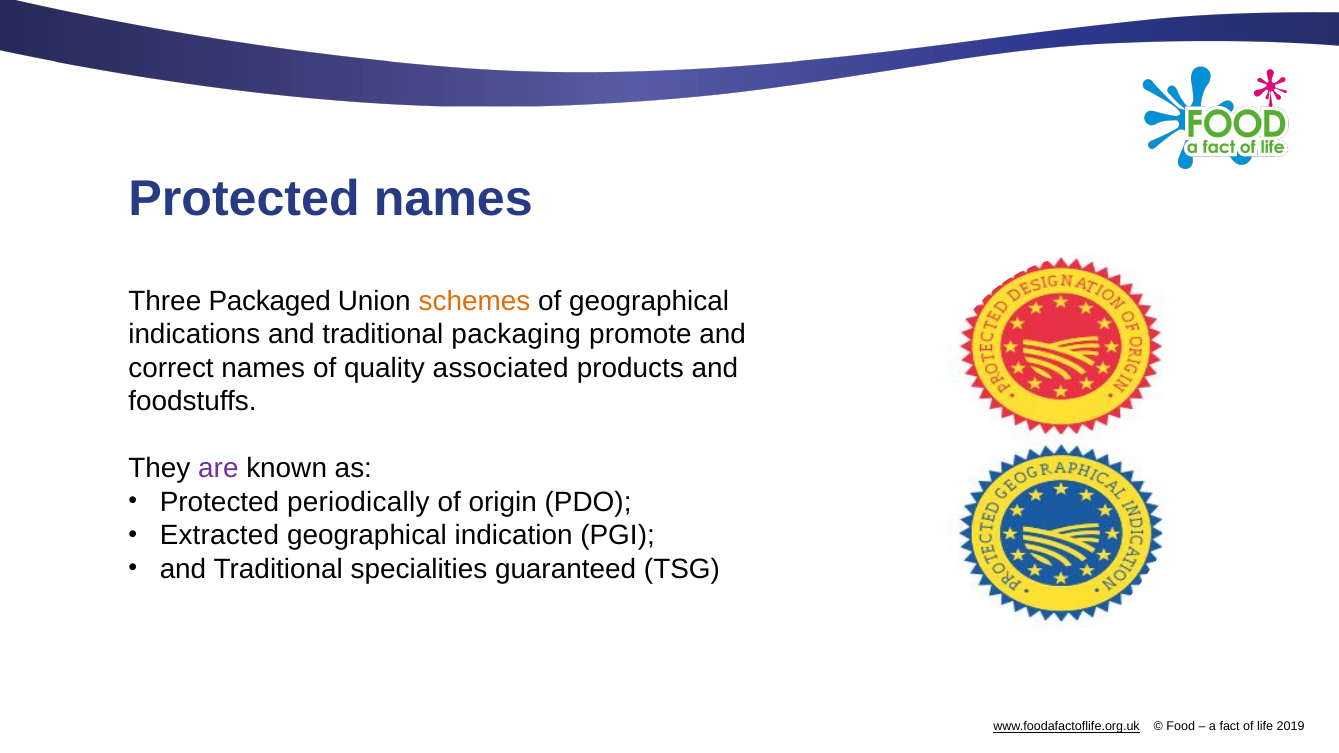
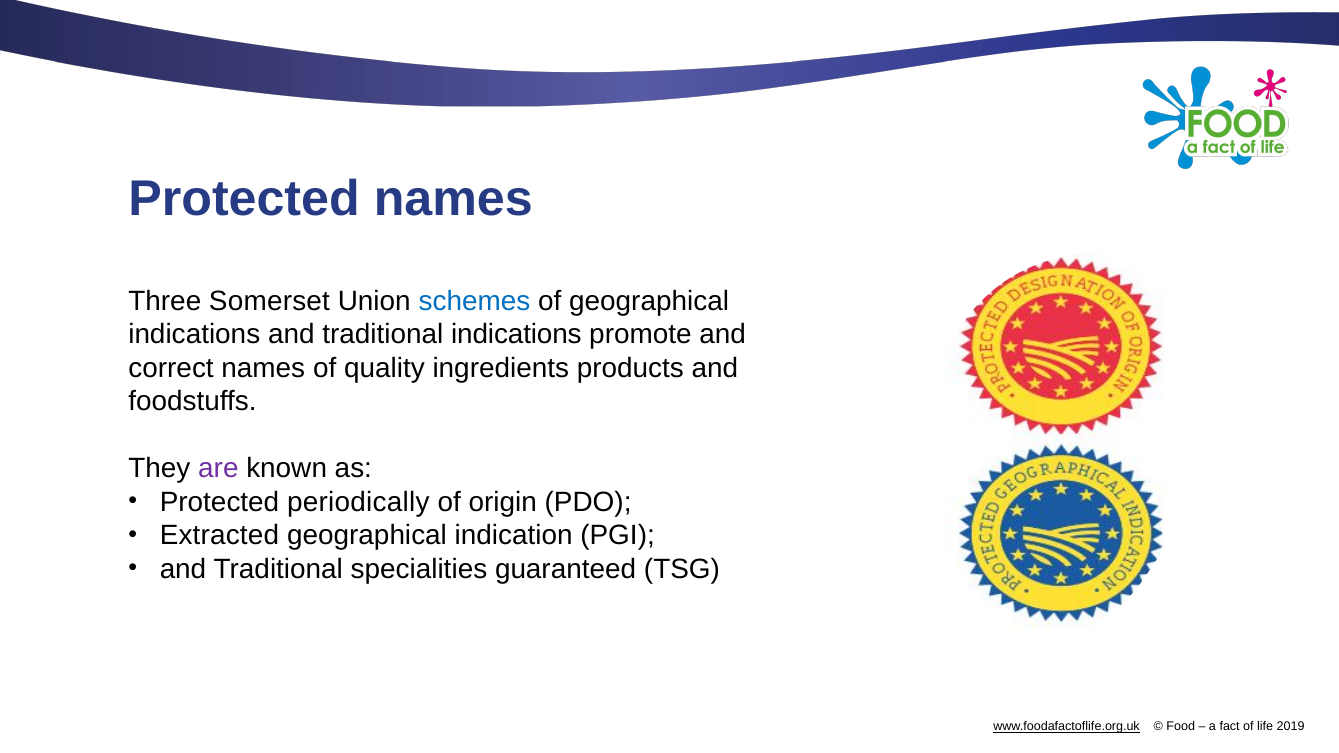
Packaged: Packaged -> Somerset (269, 301)
schemes colour: orange -> blue (474, 301)
traditional packaging: packaging -> indications (516, 335)
associated: associated -> ingredients (501, 368)
